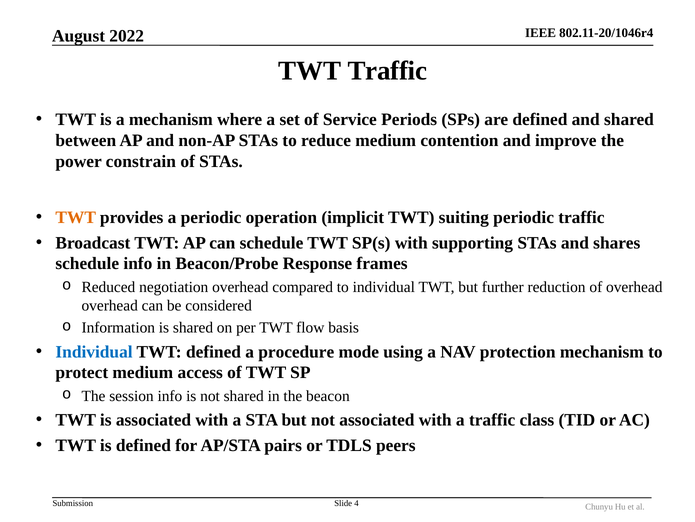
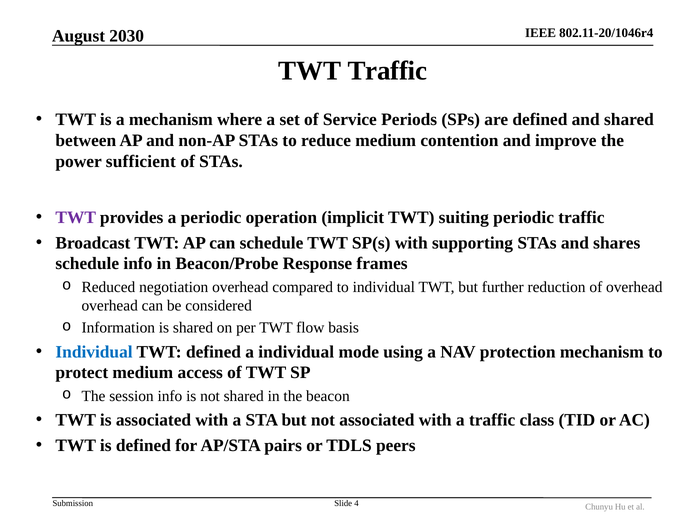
2022: 2022 -> 2030 (127, 36)
constrain: constrain -> sufficient (141, 161)
TWT colour: orange -> purple (76, 217)
a procedure: procedure -> individual (296, 351)
